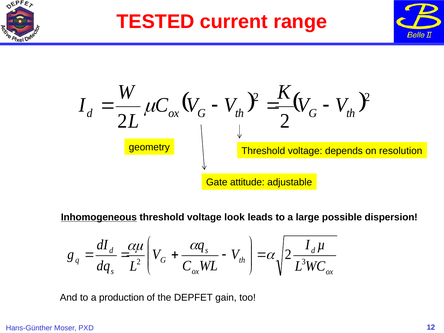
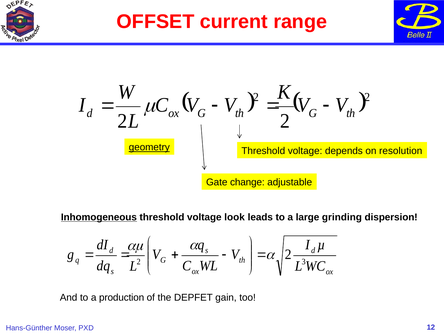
TESTED: TESTED -> OFFSET (156, 21)
geometry underline: none -> present (149, 147)
attitude: attitude -> change (247, 182)
possible: possible -> grinding (342, 217)
